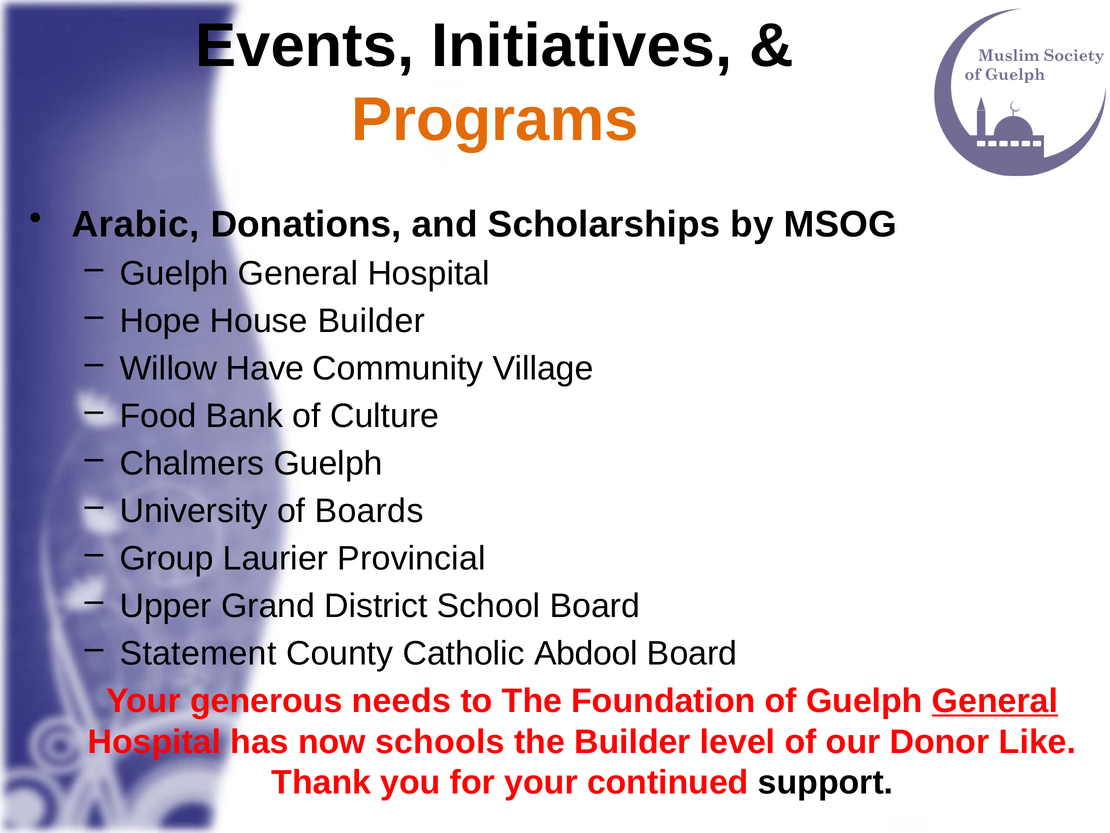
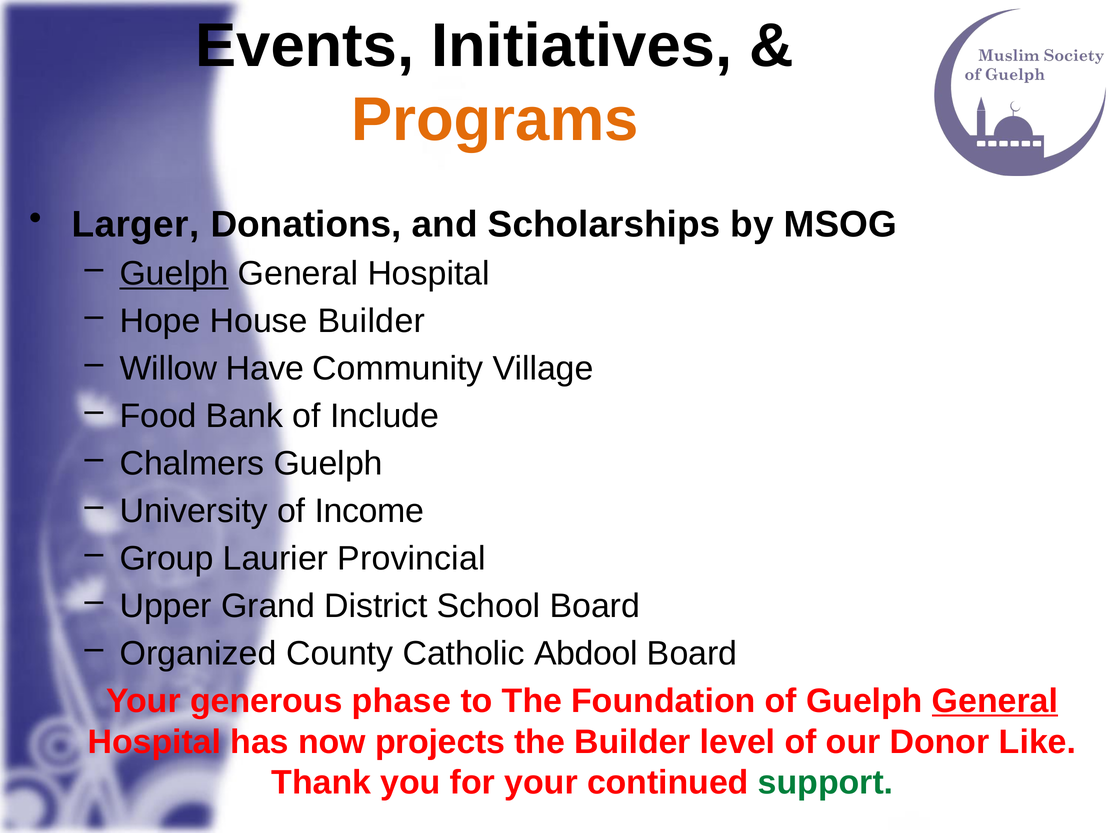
Arabic: Arabic -> Larger (136, 224)
Guelph underline: none -> present (174, 274)
Culture: Culture -> Include (385, 416)
Boards: Boards -> Income (369, 511)
Statement: Statement -> Organized (198, 653)
needs: needs -> phase (401, 701)
schools: schools -> projects (440, 741)
support colour: black -> green (826, 782)
